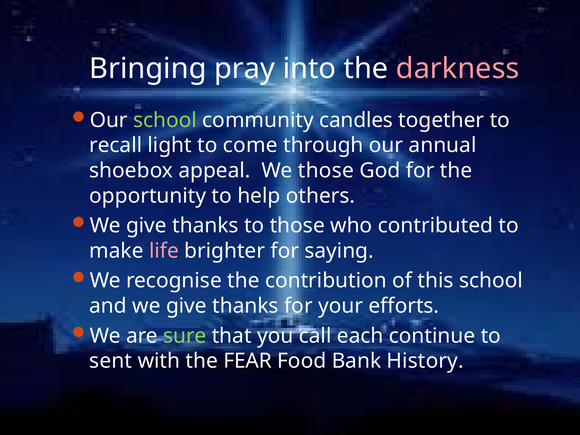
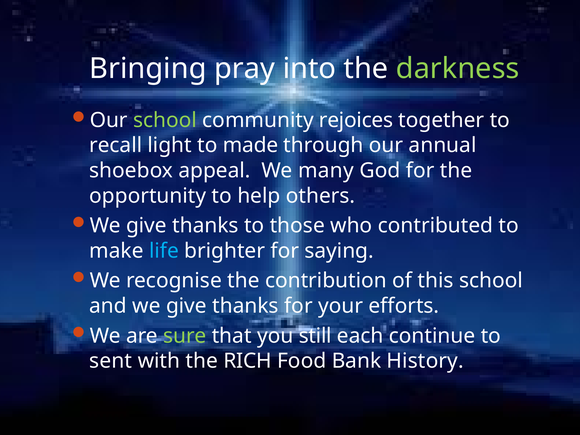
darkness colour: pink -> light green (458, 69)
candles: candles -> rejoices (356, 120)
come: come -> made (250, 145)
We those: those -> many (326, 171)
life colour: pink -> light blue (164, 251)
call: call -> still (315, 336)
FEAR: FEAR -> RICH (248, 361)
